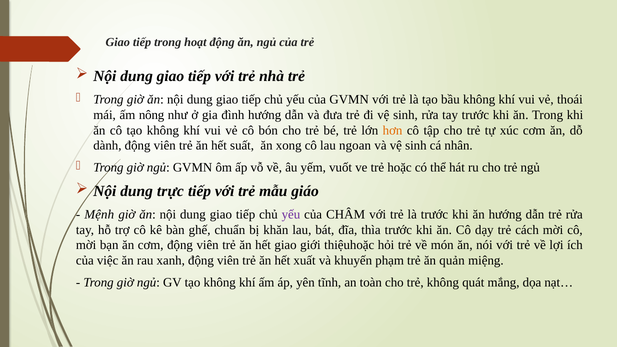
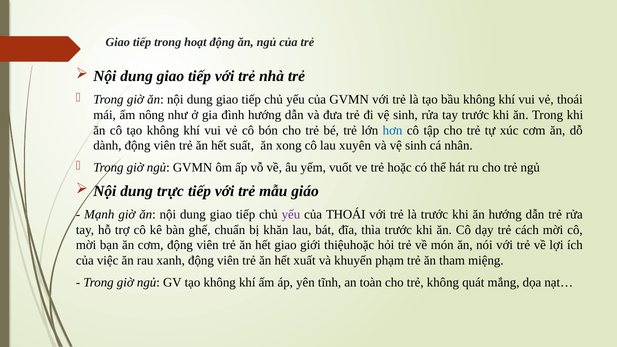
hơn colour: orange -> blue (393, 130)
ngoan: ngoan -> xuyên (355, 146)
Mệnh: Mệnh -> Mạnh (99, 214)
của CHÂM: CHÂM -> THOÁI (346, 214)
quản: quản -> tham (452, 261)
